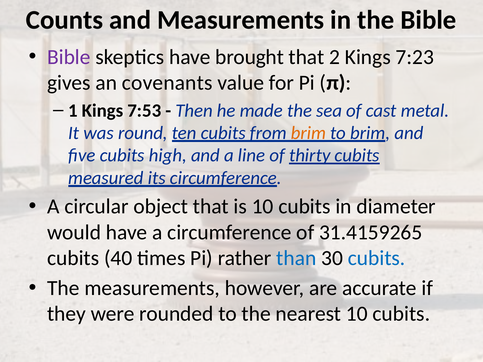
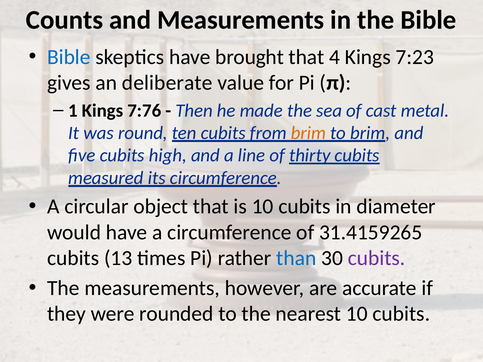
Bible colour: purple -> blue (69, 57)
2: 2 -> 4 (335, 57)
covenants: covenants -> deliberate (167, 83)
7:53: 7:53 -> 7:76 (144, 111)
40: 40 -> 13 (118, 258)
cubits colour: blue -> purple (377, 258)
